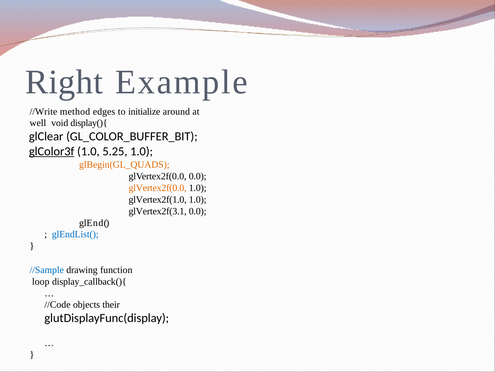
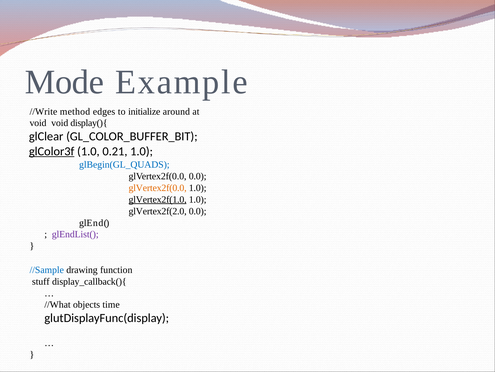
Right: Right -> Mode (64, 82)
well: well -> void (38, 123)
5.25: 5.25 -> 0.21 (115, 151)
glBegin(GL_QUADS colour: orange -> blue (124, 164)
glVertex2f(1.0 underline: none -> present (158, 199)
glVertex2f(3.1: glVertex2f(3.1 -> glVertex2f(2.0 (158, 211)
glEndList( colour: blue -> purple (75, 234)
loop: loop -> stuff (41, 281)
//Code: //Code -> //What (57, 304)
their: their -> time (111, 304)
